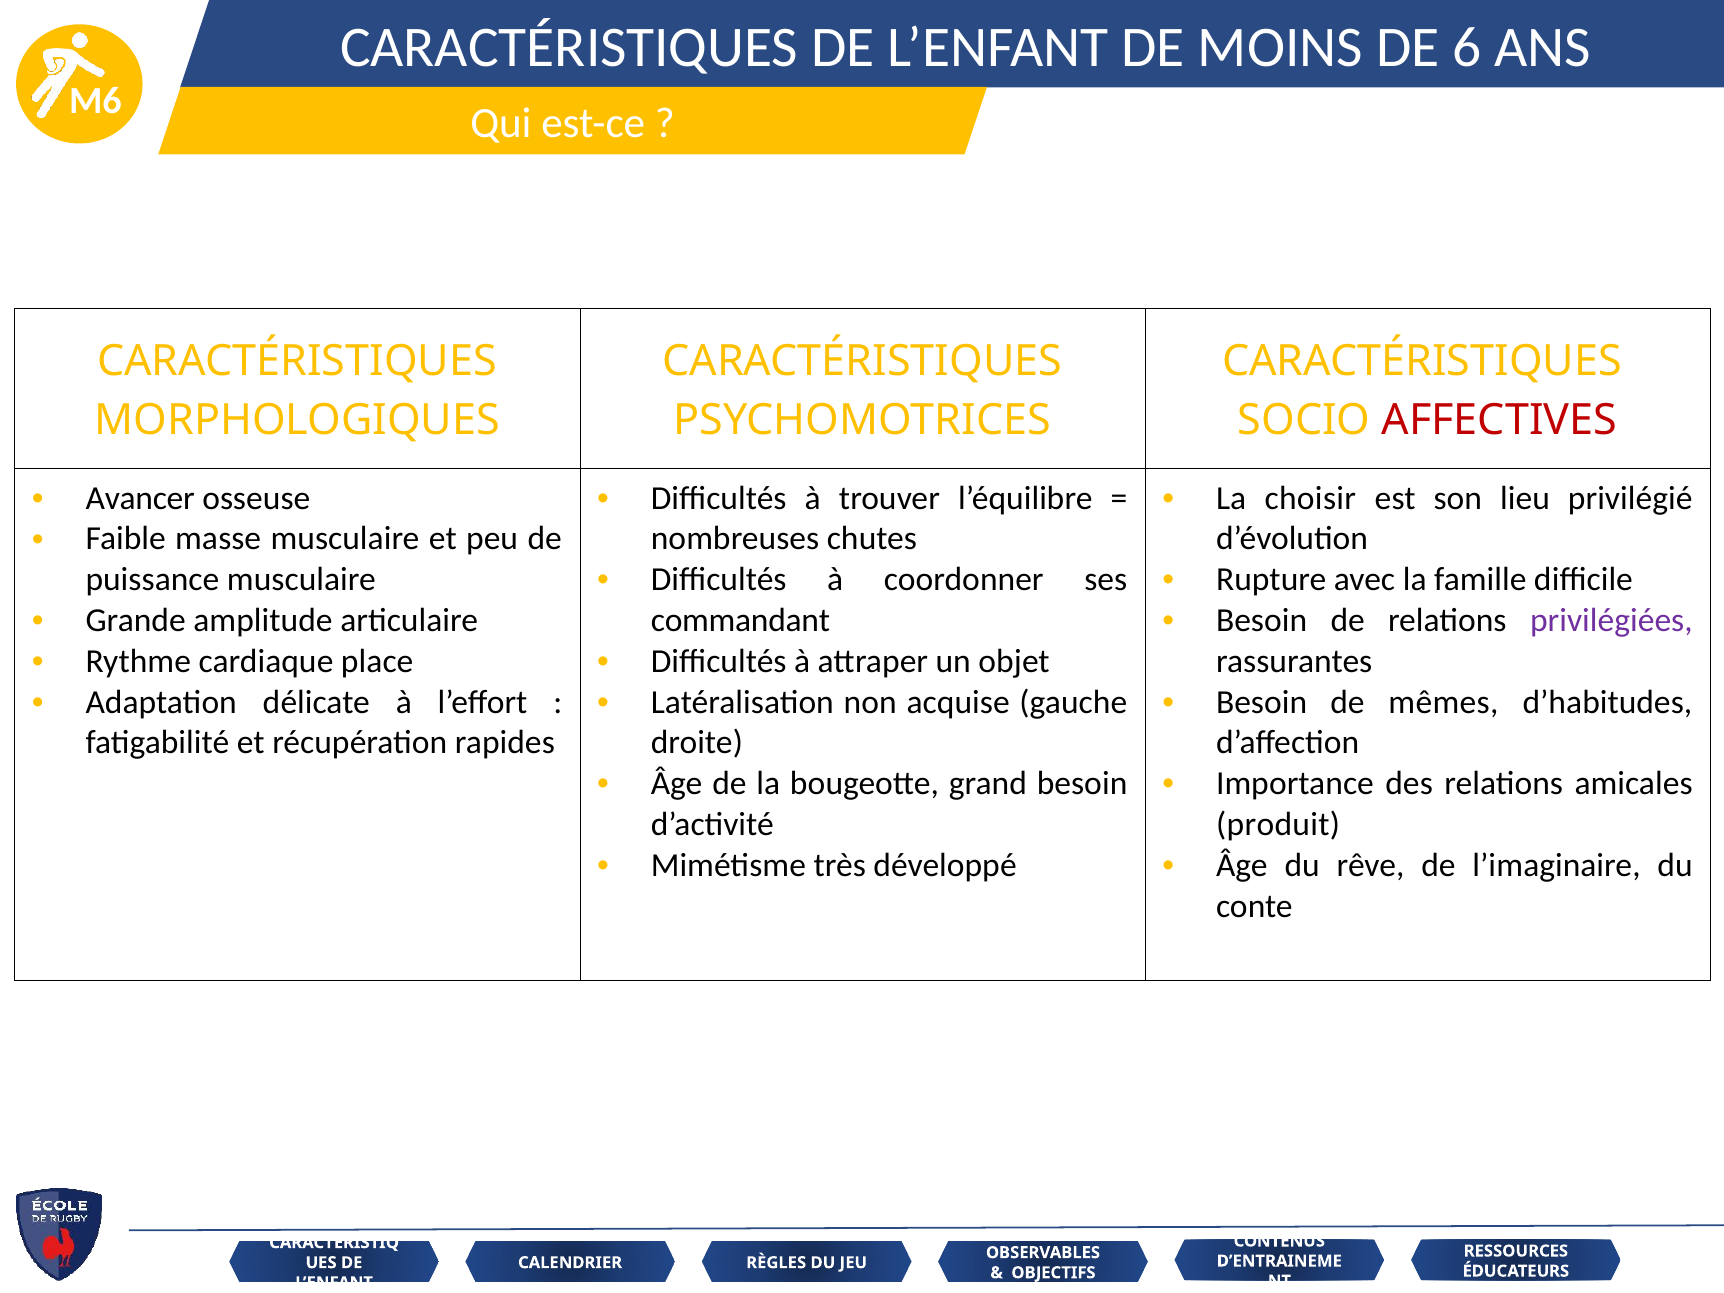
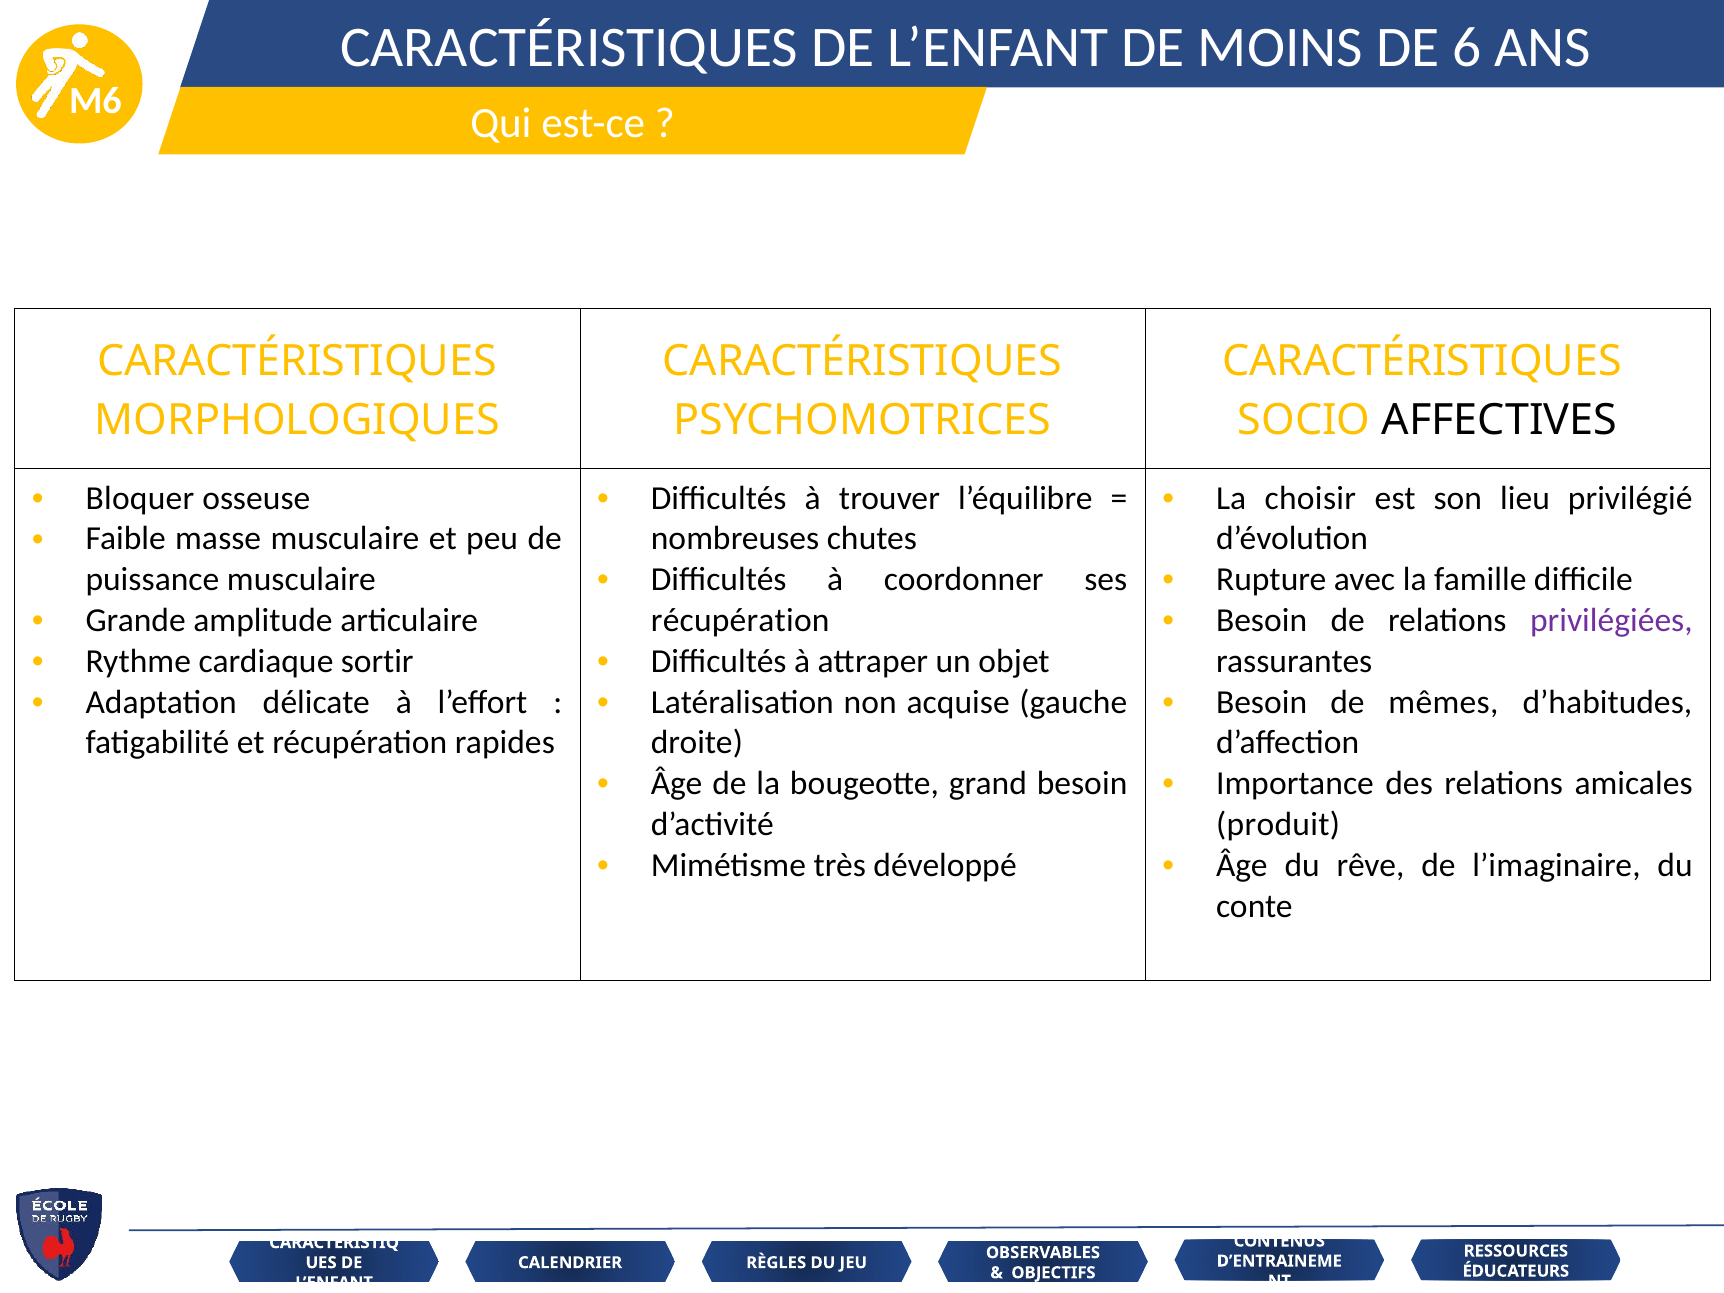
AFFECTIVES colour: red -> black (1499, 420)
Avancer: Avancer -> Bloquer (140, 498)
commandant: commandant -> récupération (740, 620)
place: place -> sortir (377, 661)
